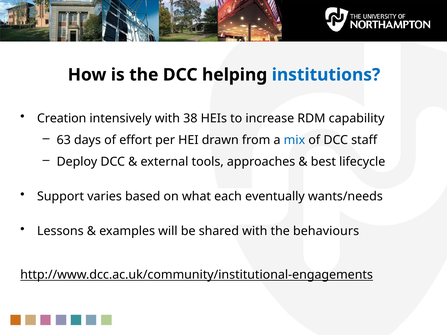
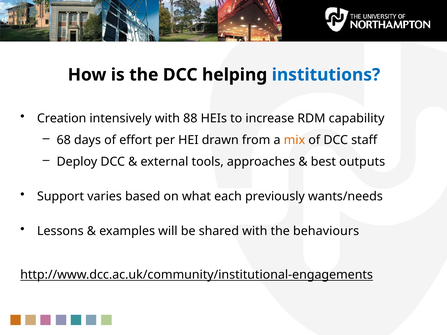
38: 38 -> 88 (190, 118)
63: 63 -> 68 (64, 140)
mix colour: blue -> orange (294, 140)
lifecycle: lifecycle -> outputs (362, 162)
eventually: eventually -> previously (275, 197)
